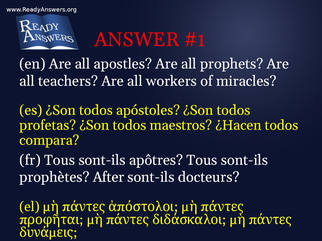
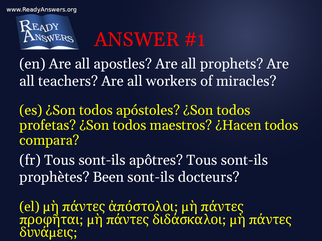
After: After -> Been (108, 178)
